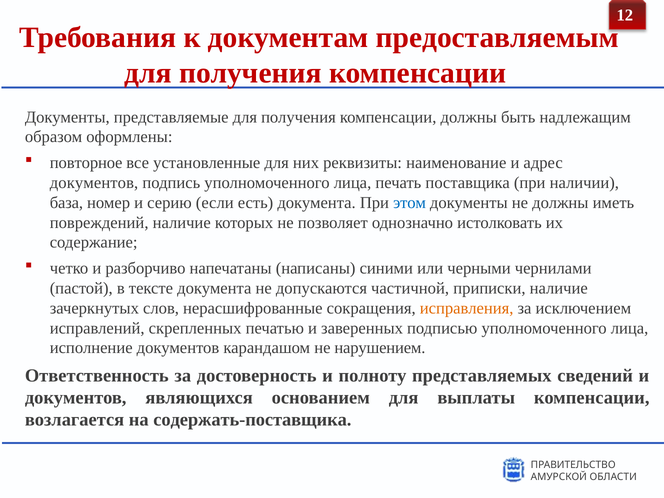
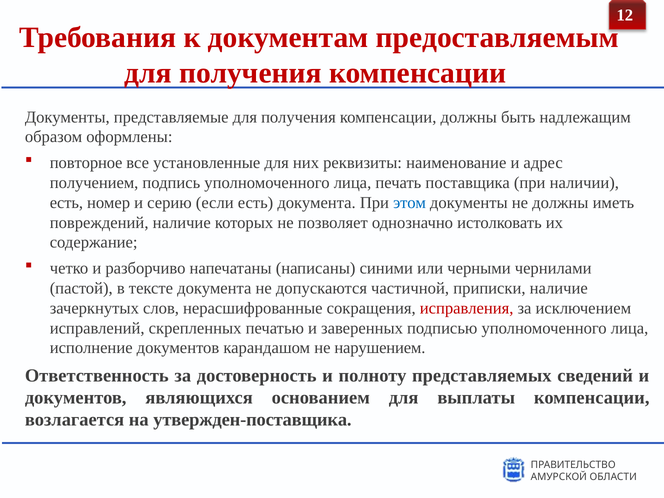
документов: документов -> получением (94, 183)
база: база -> есть (66, 203)
исправления colour: orange -> red (467, 308)
содержать-поставщика: содержать-поставщика -> утвержден-поставщика (252, 420)
